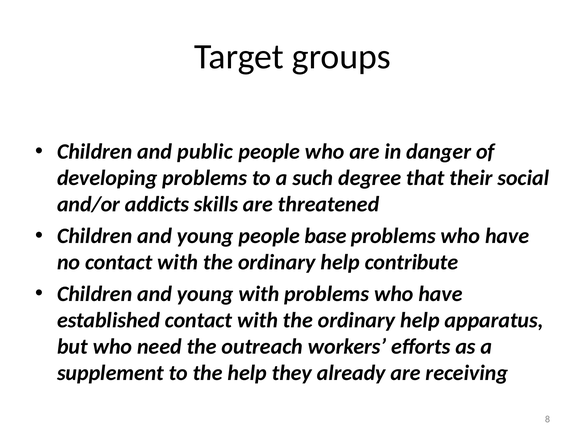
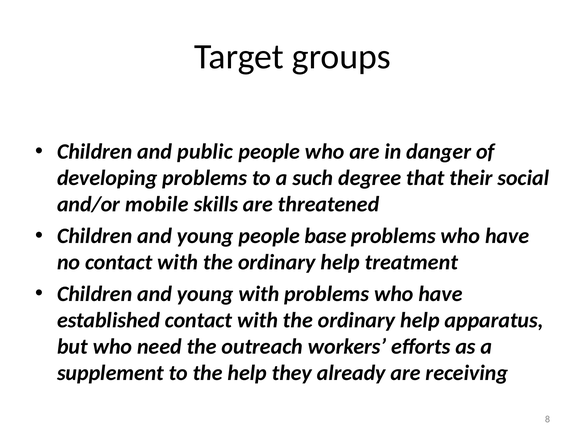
addicts: addicts -> mobile (157, 204)
contribute: contribute -> treatment (411, 262)
